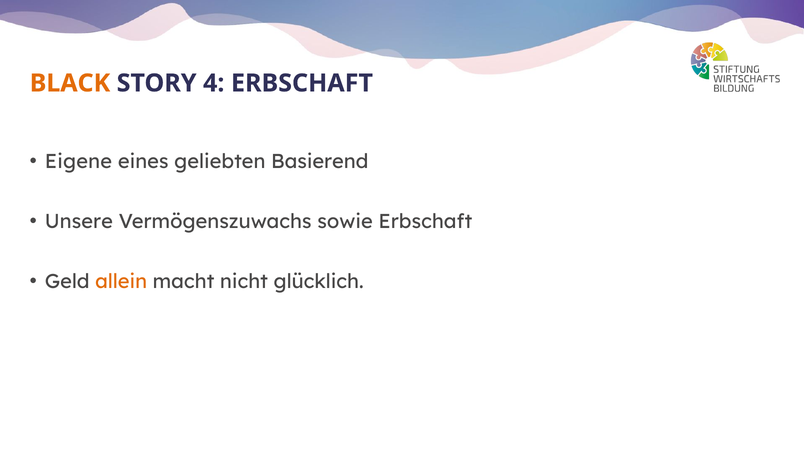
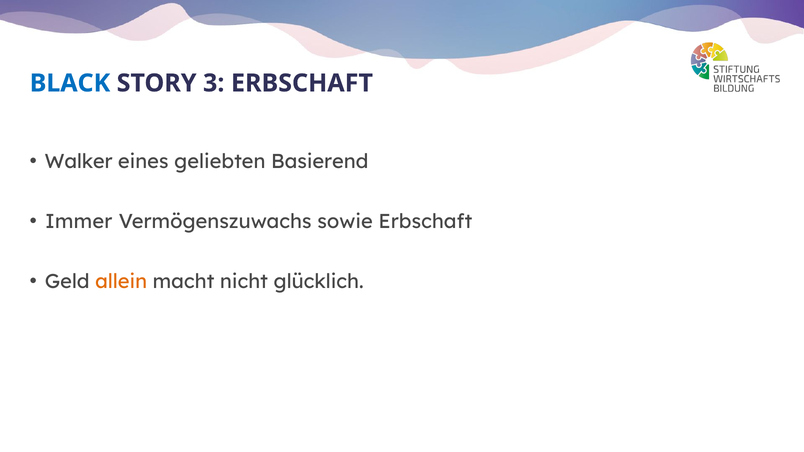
BLACK colour: orange -> blue (70, 83)
4: 4 -> 3 (214, 83)
Eigene: Eigene -> Walker (79, 161)
Unsere: Unsere -> Immer (79, 222)
